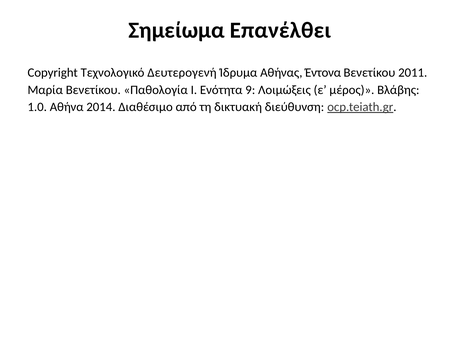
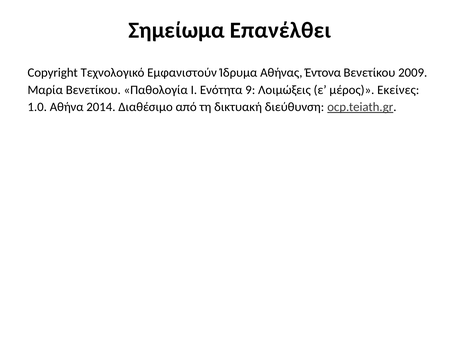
Δευτερογενή: Δευτερογενή -> Εμφανιστούν (182, 73)
2011: 2011 -> 2009 (413, 73)
Βλάβης: Βλάβης -> Εκείνες (398, 90)
